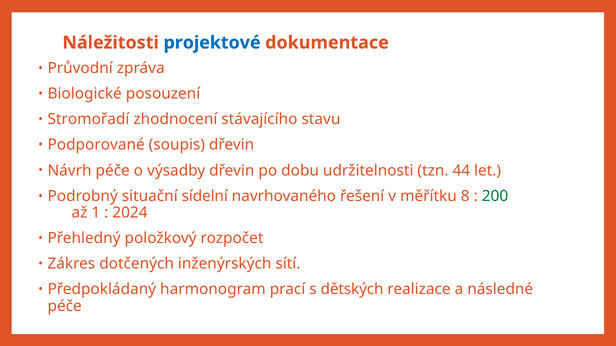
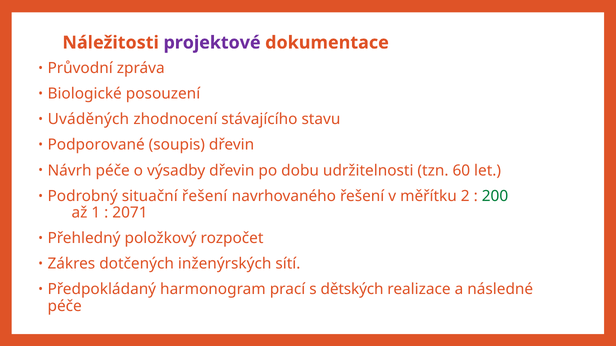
projektové colour: blue -> purple (212, 43)
Stromořadí: Stromořadí -> Uváděných (88, 120)
44: 44 -> 60 (461, 171)
situační sídelní: sídelní -> řešení (205, 196)
8: 8 -> 2 (465, 196)
2024: 2024 -> 2071 (130, 213)
